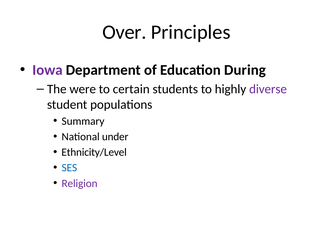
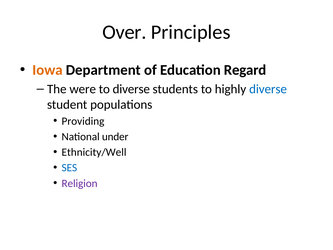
Iowa colour: purple -> orange (48, 70)
During: During -> Regard (245, 70)
to certain: certain -> diverse (131, 89)
diverse colour: purple -> blue (268, 89)
Summary: Summary -> Providing (83, 121)
Ethnicity/Level: Ethnicity/Level -> Ethnicity/Well (94, 152)
